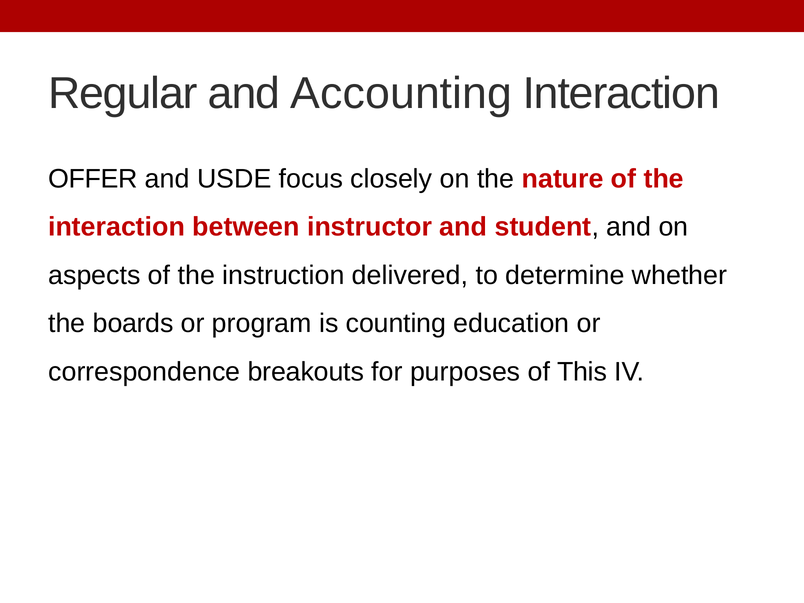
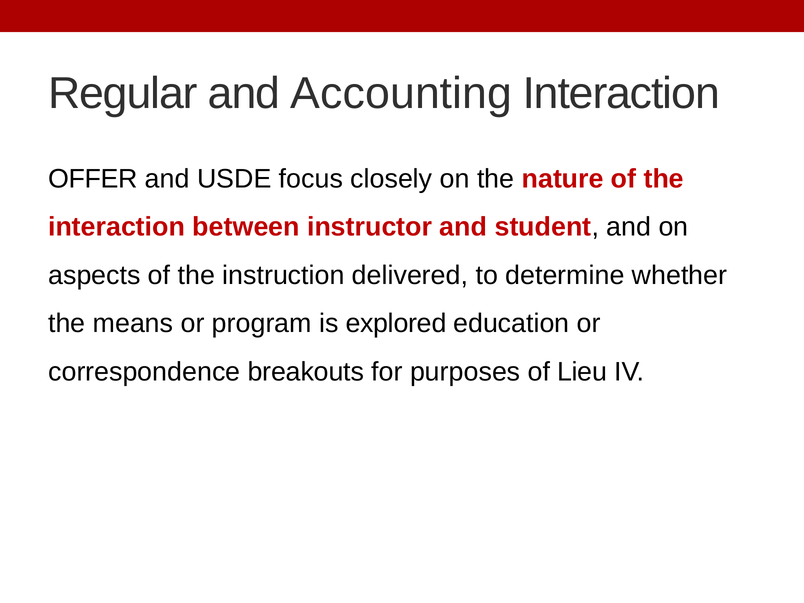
boards: boards -> means (133, 323)
counting: counting -> explored (396, 323)
This: This -> Lieu (582, 372)
